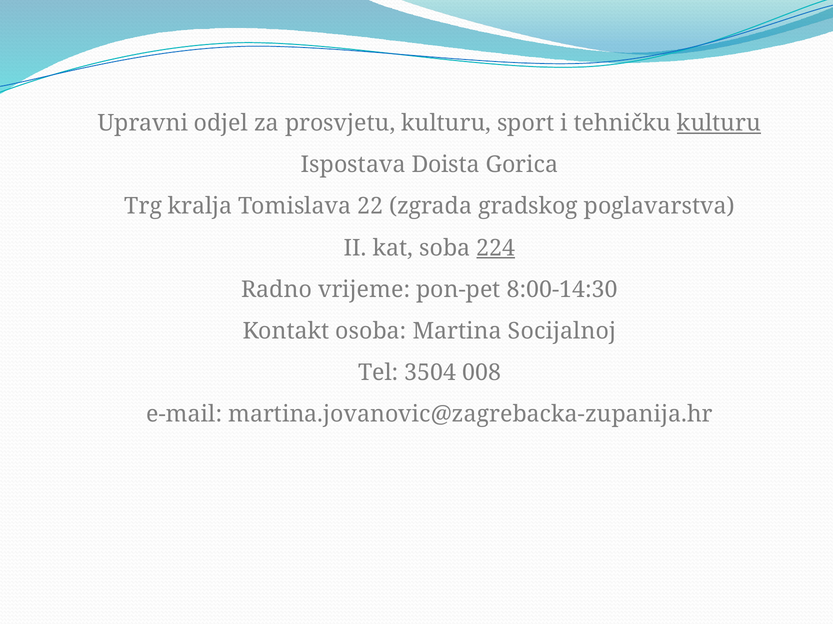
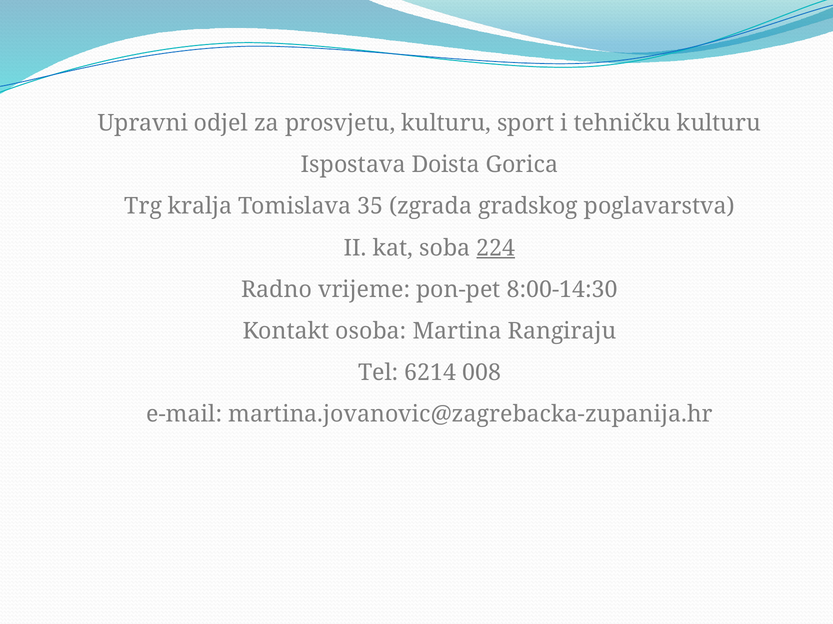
kulturu underline: present -> none (719, 123)
22: 22 -> 35 (370, 207)
Socijalnoj: Socijalnoj -> Rangiraju (562, 332)
3504: 3504 -> 6214 (430, 373)
